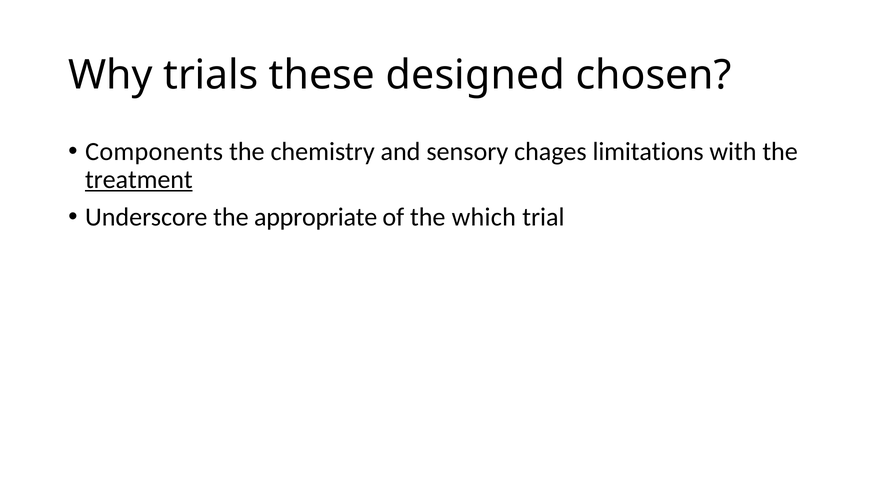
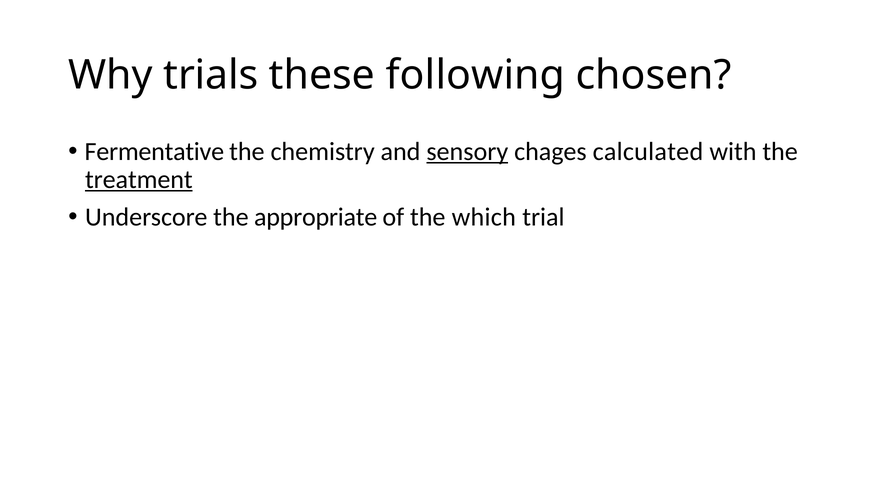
designed: designed -> following (475, 75)
Components: Components -> Fermentative (154, 151)
sensory underline: none -> present (467, 151)
limitations: limitations -> calculated (648, 151)
